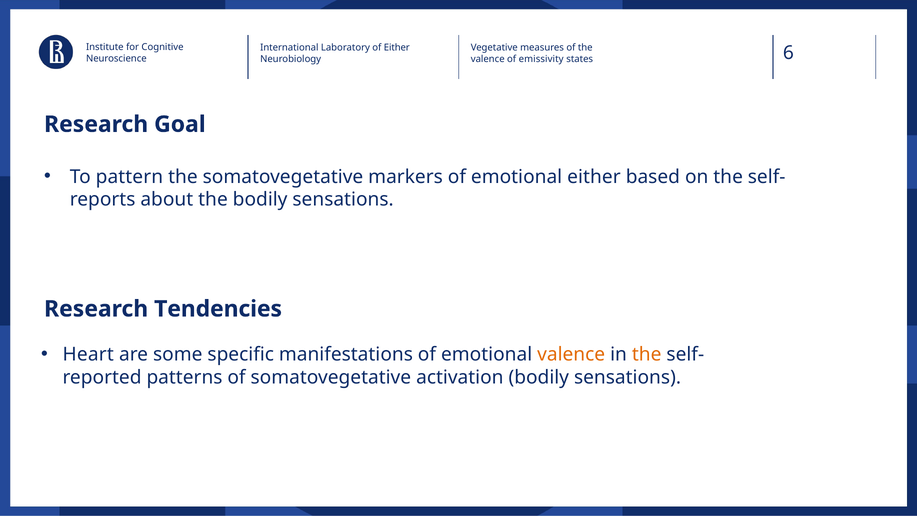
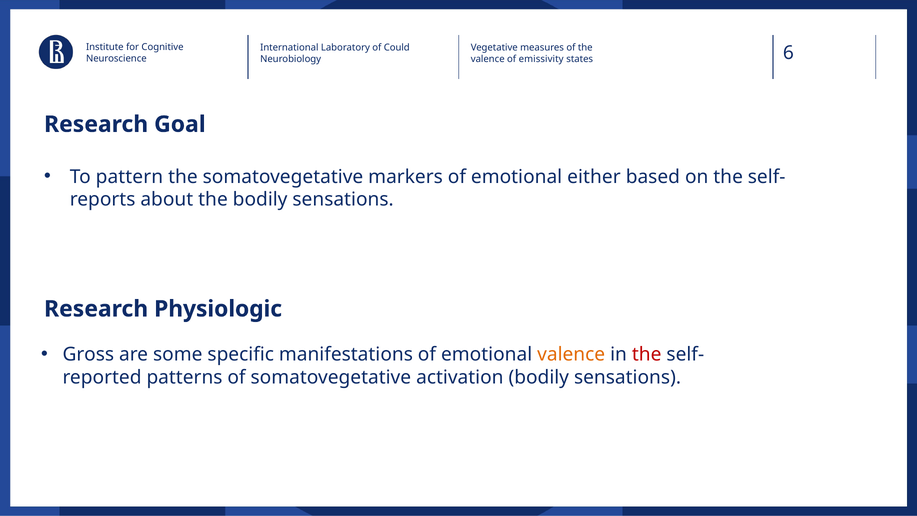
of Either: Either -> Could (397, 48)
Tendencies: Tendencies -> Physiologic (218, 309)
Heart: Heart -> Gross (88, 354)
the colour: orange -> red (647, 354)
